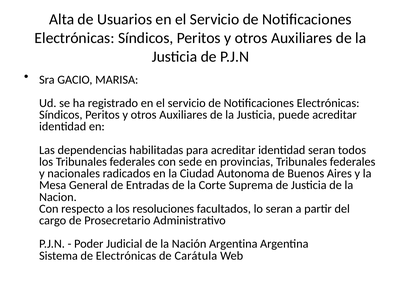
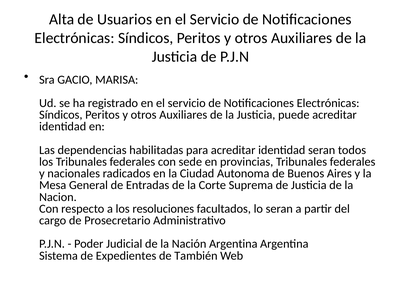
de Electrónicas: Electrónicas -> Expedientes (126, 256)
Carátula: Carátula -> También (196, 256)
